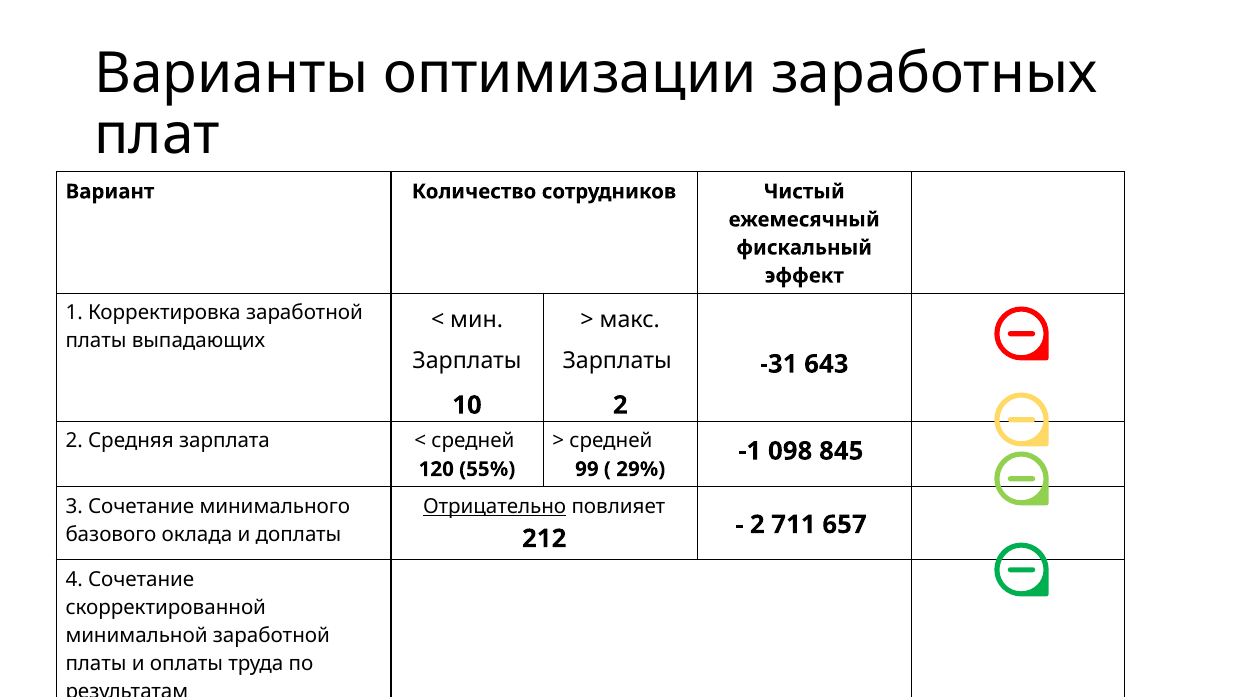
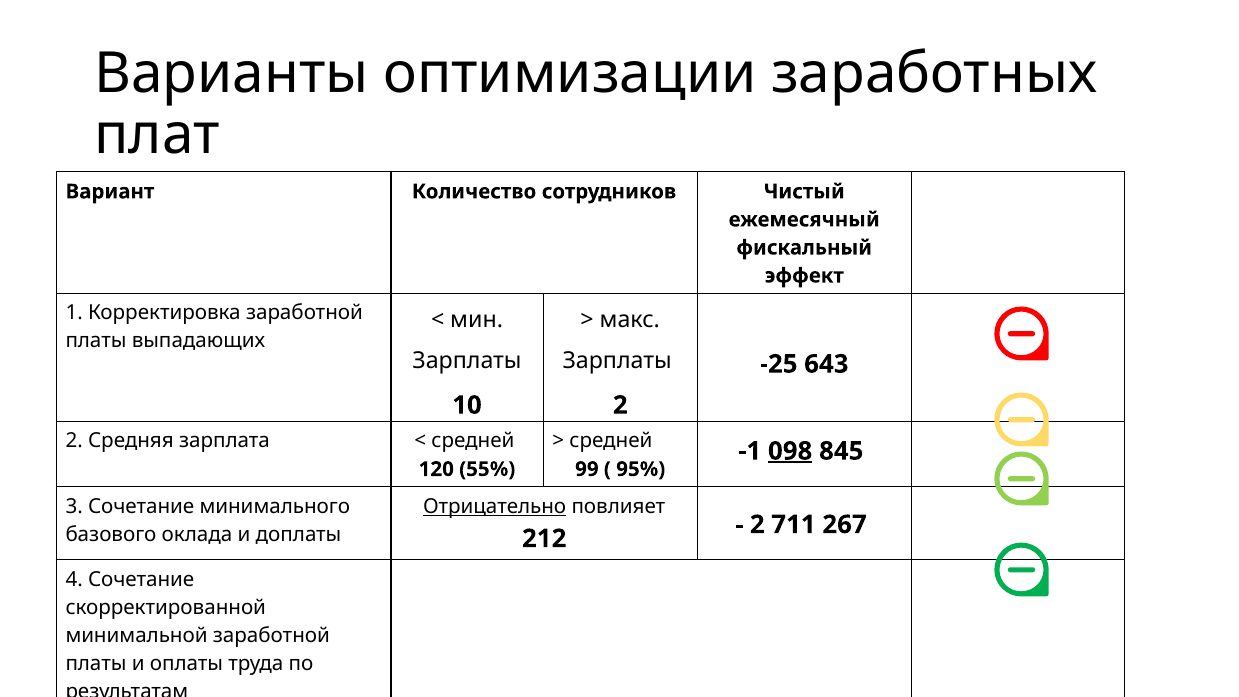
-31: -31 -> -25 (779, 364)
098 underline: none -> present (790, 451)
29%: 29% -> 95% (641, 469)
657: 657 -> 267 (845, 525)
